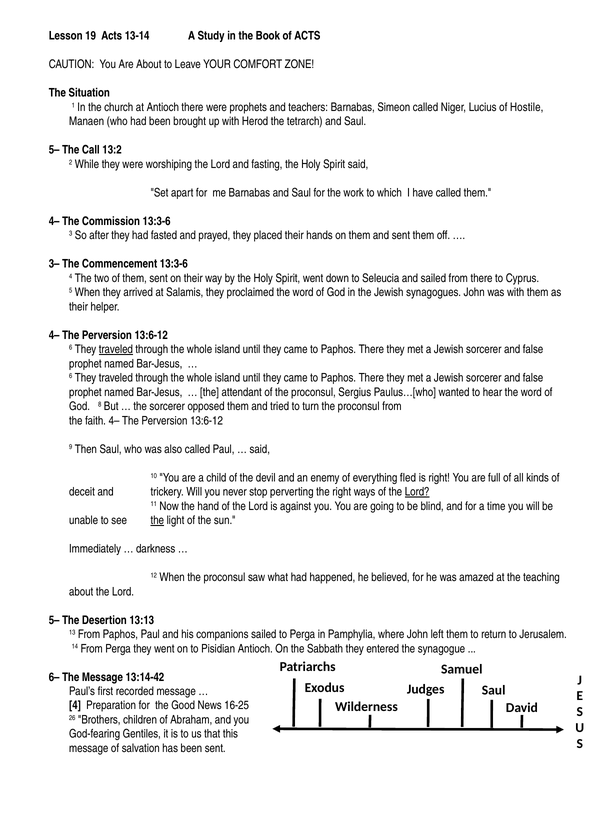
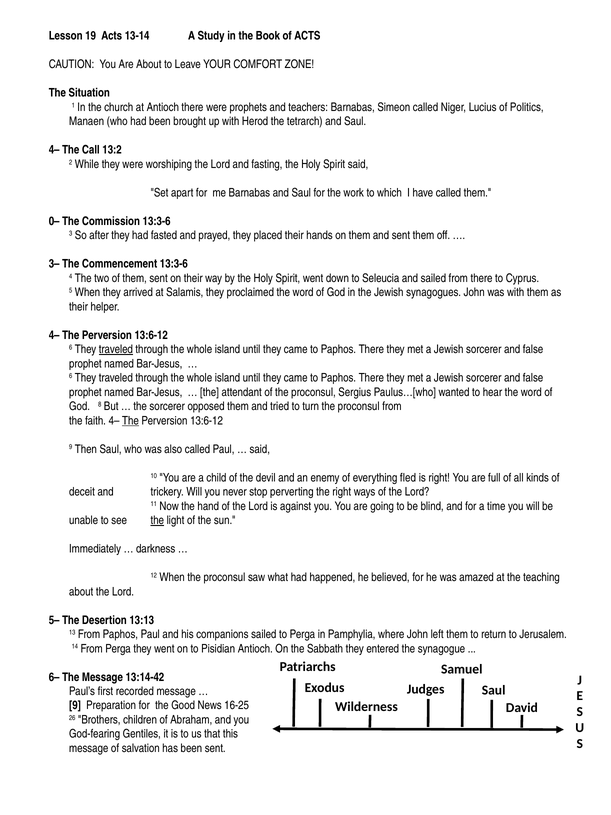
Hostile: Hostile -> Politics (527, 107)
5–: 5– -> 4– (54, 150)
4–: 4– -> 0– (54, 221)
The underline: none -> present (130, 420)
Lord underline: present -> none (417, 492)
4: 4 -> 9 (75, 705)
